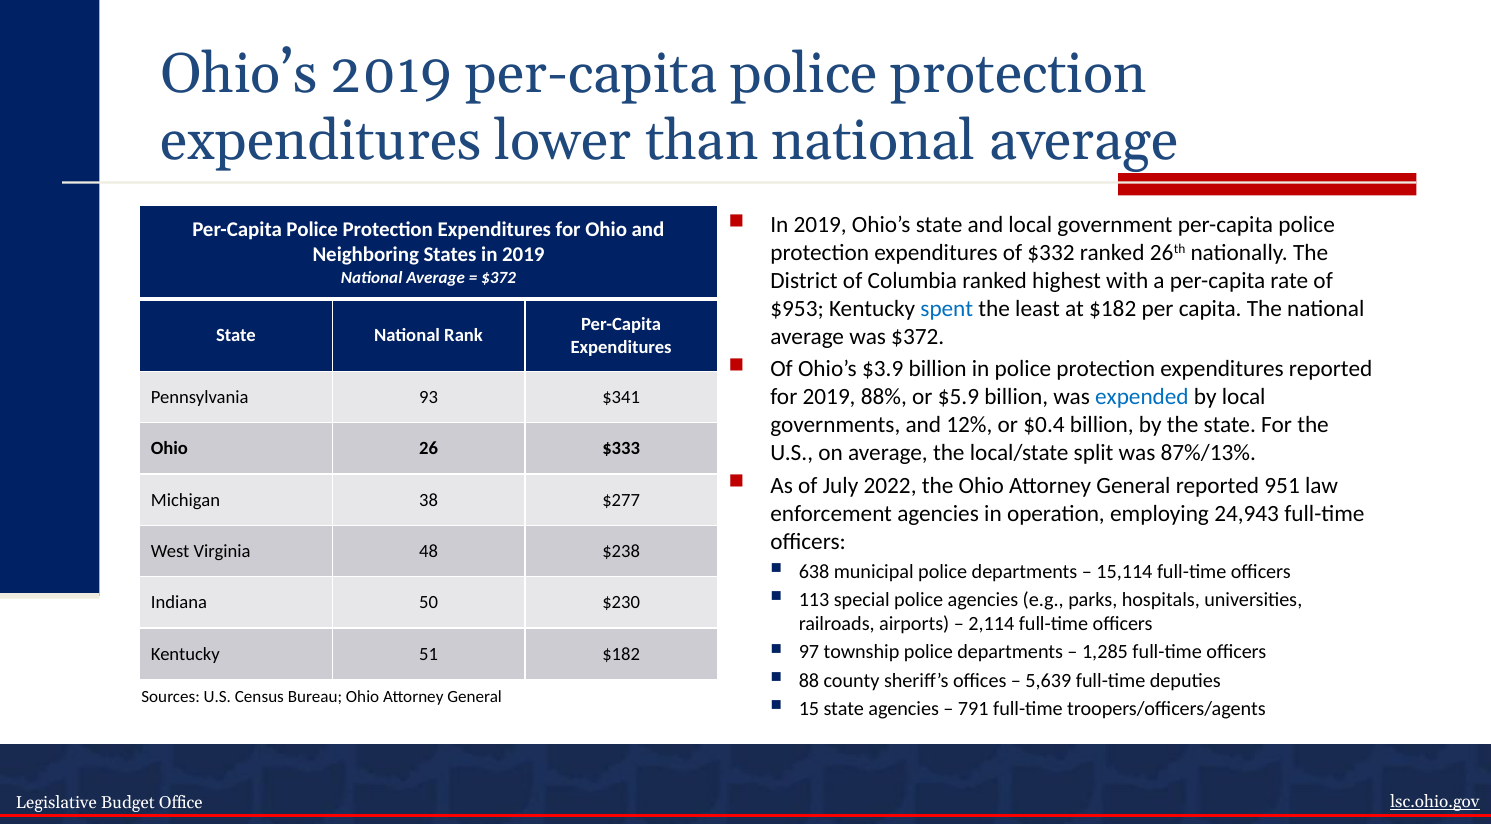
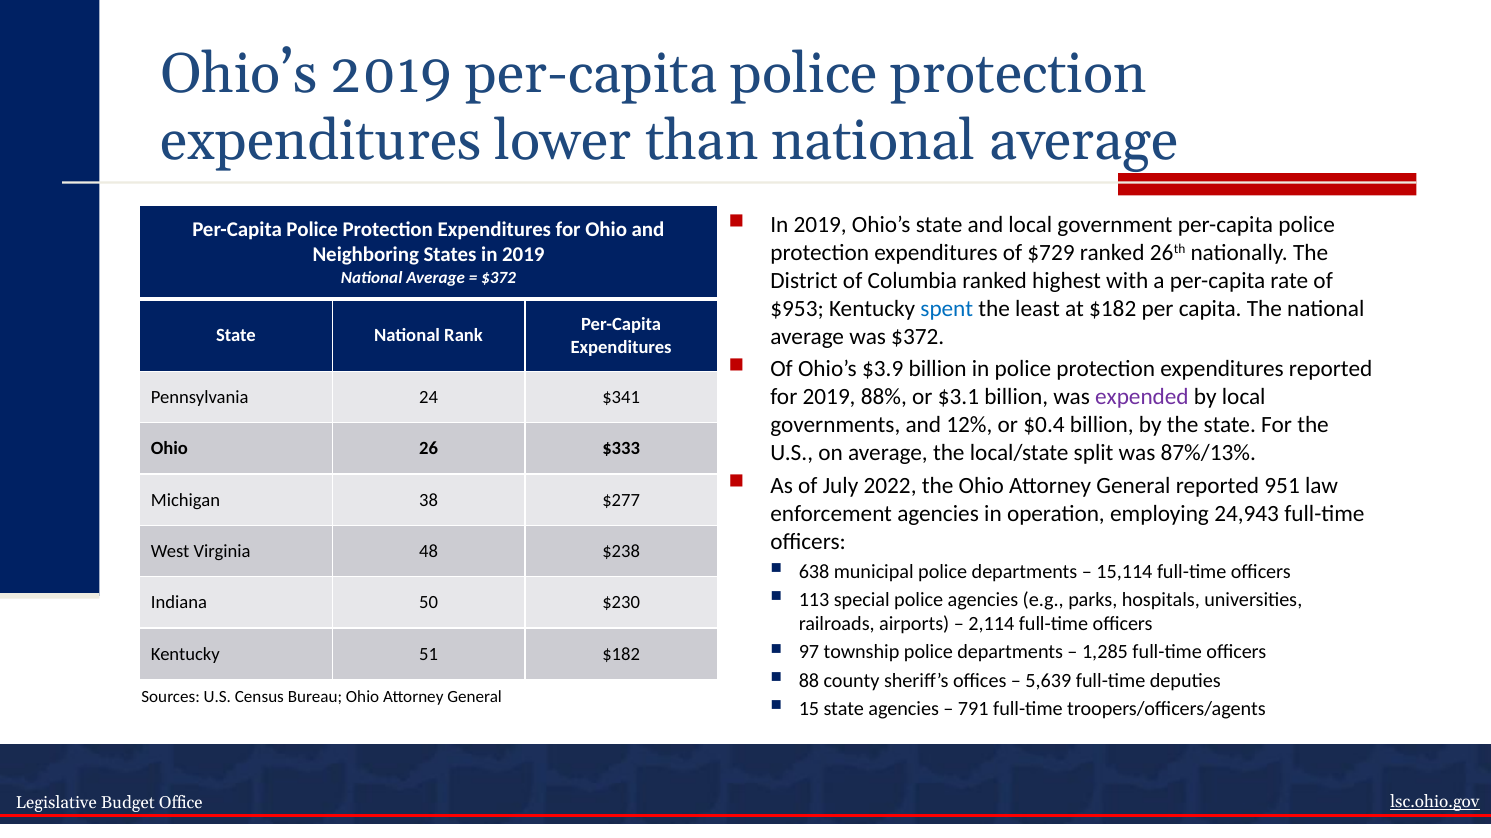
$332: $332 -> $729 (1051, 253)
$5.9: $5.9 -> $3.1 (958, 398)
expended colour: blue -> purple (1142, 398)
93: 93 -> 24 (429, 398)
